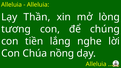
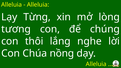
Thần: Thần -> Từng (37, 17)
tiền: tiền -> thôi (34, 41)
